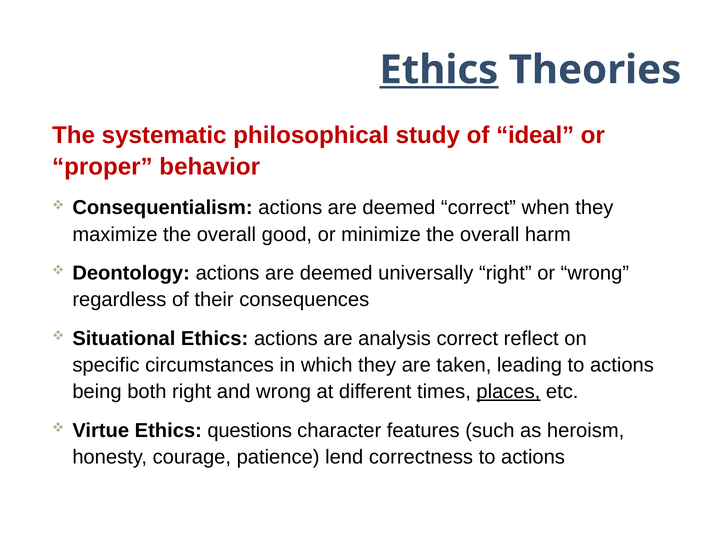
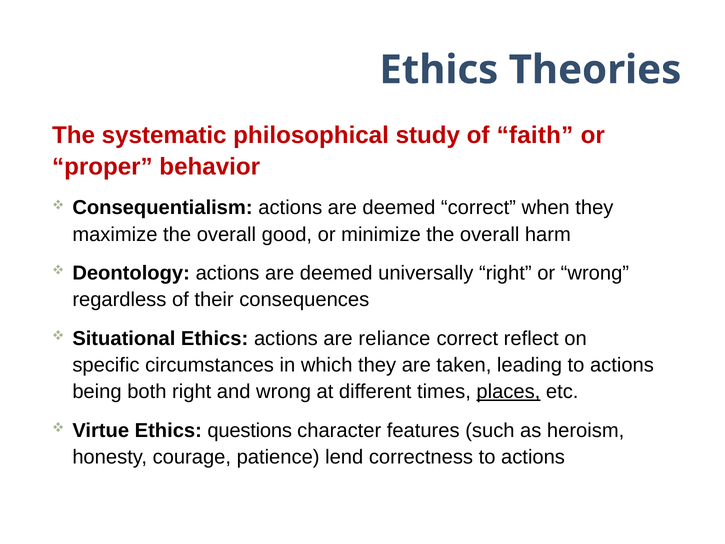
Ethics underline: present -> none (439, 70)
ideal: ideal -> faith (535, 135)
analysis: analysis -> reliance (394, 338)
